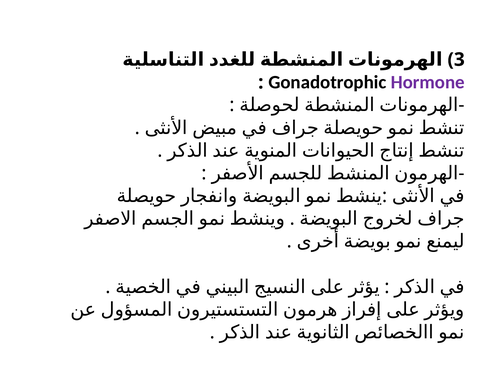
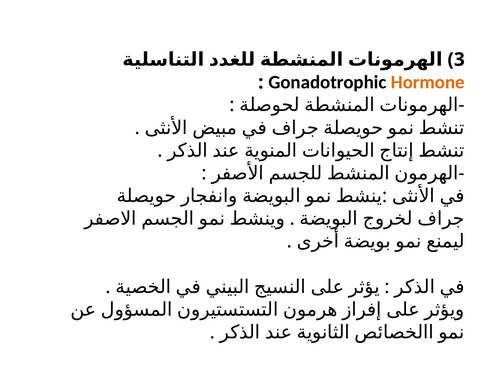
Hormone colour: purple -> orange (428, 82)
